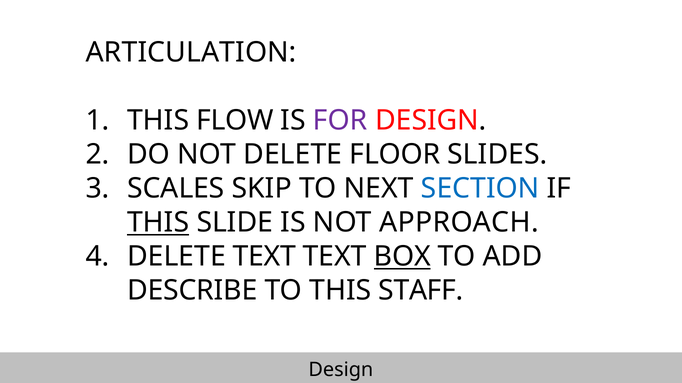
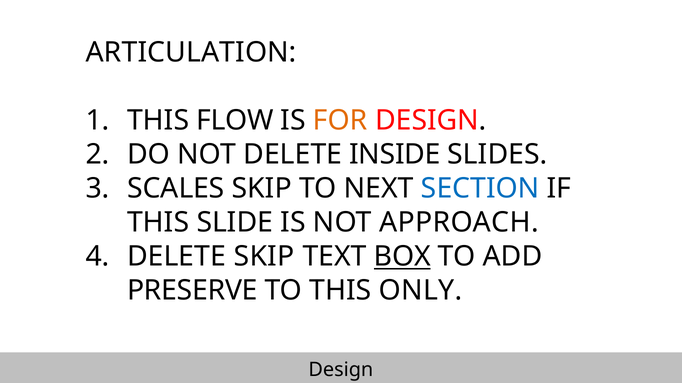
FOR colour: purple -> orange (340, 121)
FLOOR: FLOOR -> INSIDE (395, 155)
THIS underline: present -> none (158, 223)
DELETE TEXT: TEXT -> SKIP (264, 257)
DESCRIBE: DESCRIBE -> PRESERVE (192, 291)
STAFF: STAFF -> ONLY (421, 291)
